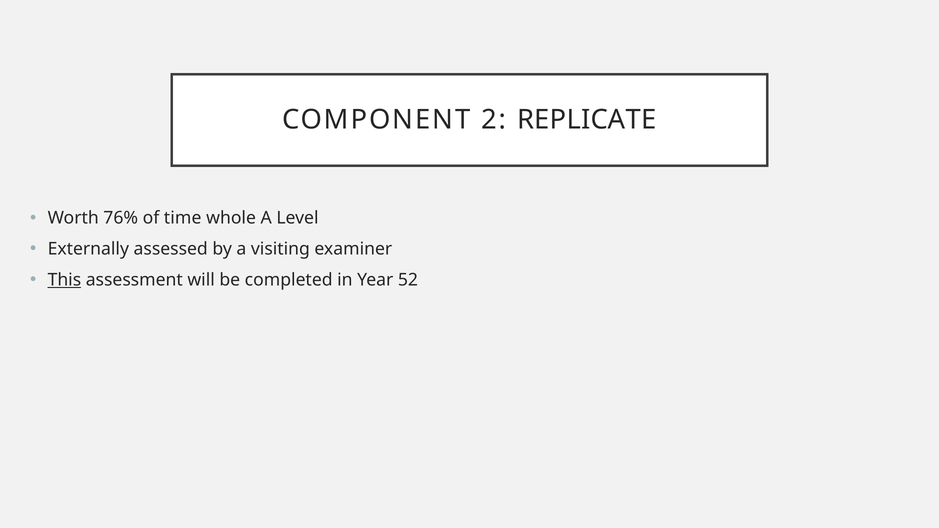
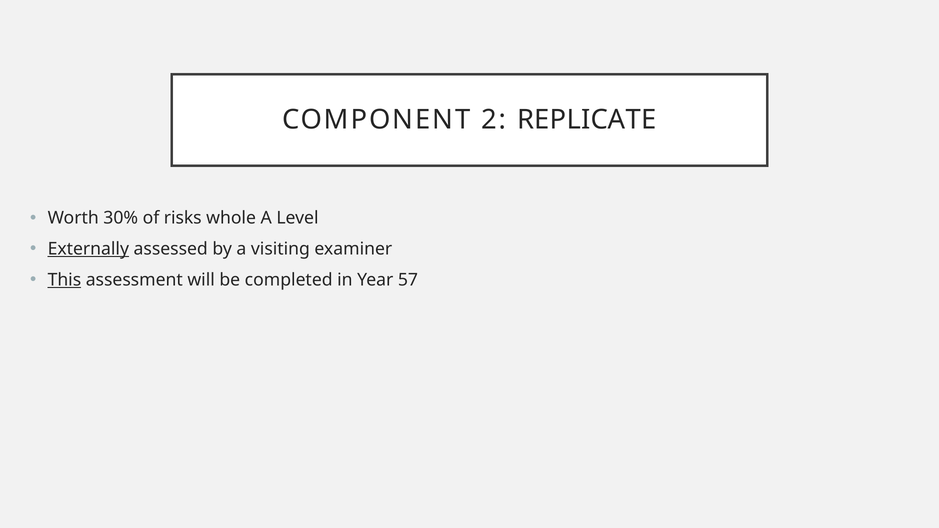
76%: 76% -> 30% (121, 218)
time: time -> risks (183, 218)
Externally underline: none -> present (88, 249)
52: 52 -> 57 (408, 280)
